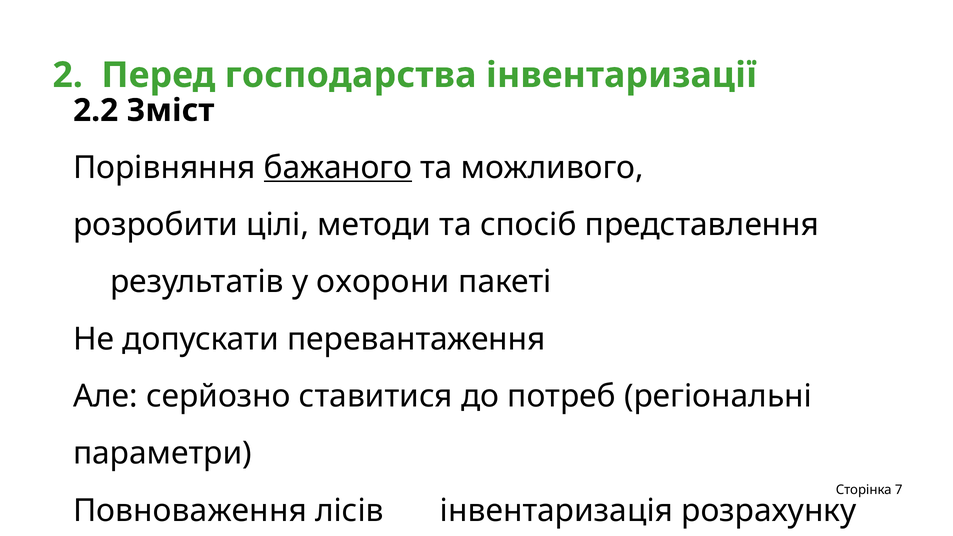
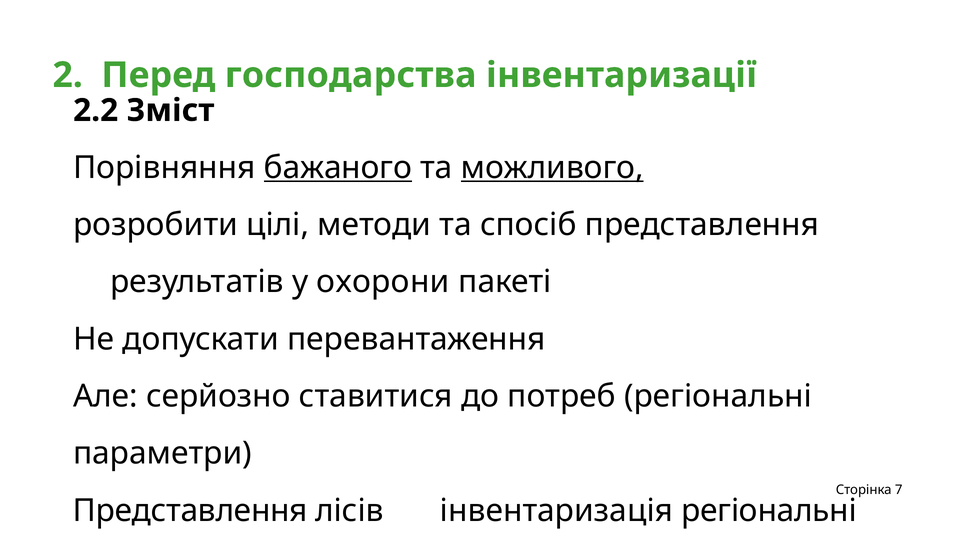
можливого underline: none -> present (552, 168)
Повноваження: Повноваження -> Представлення (190, 511)
інвентаризація розрахунку: розрахунку -> регіональні (769, 511)
